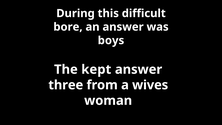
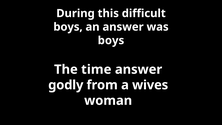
bore: bore -> boys (68, 27)
kept: kept -> time (96, 69)
three: three -> godly (66, 85)
